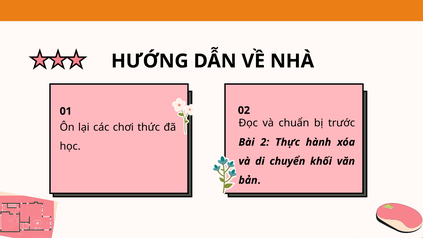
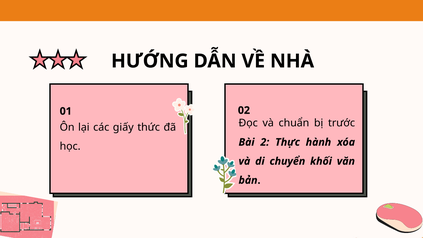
chơi: chơi -> giấy (123, 127)
